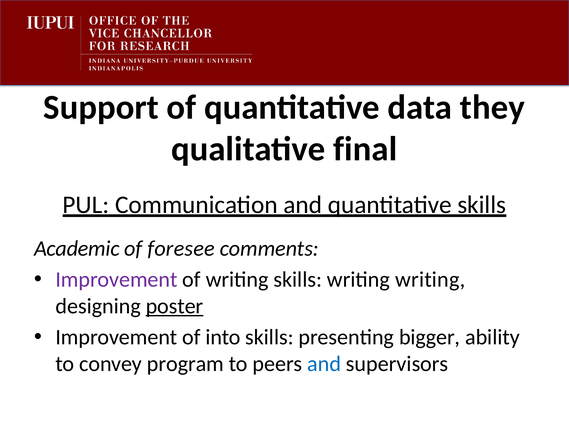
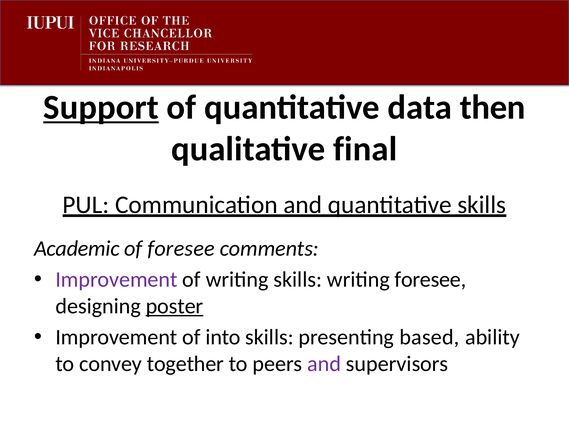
Support underline: none -> present (101, 107)
they: they -> then (493, 107)
writing writing: writing -> foresee (430, 279)
bigger: bigger -> based (429, 337)
program: program -> together (185, 364)
and colour: blue -> purple (324, 364)
